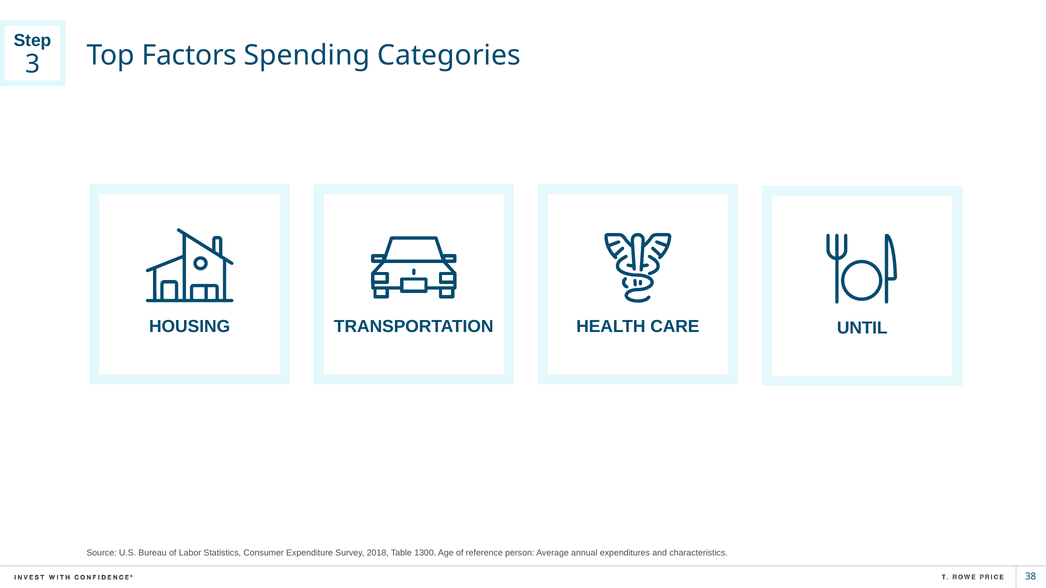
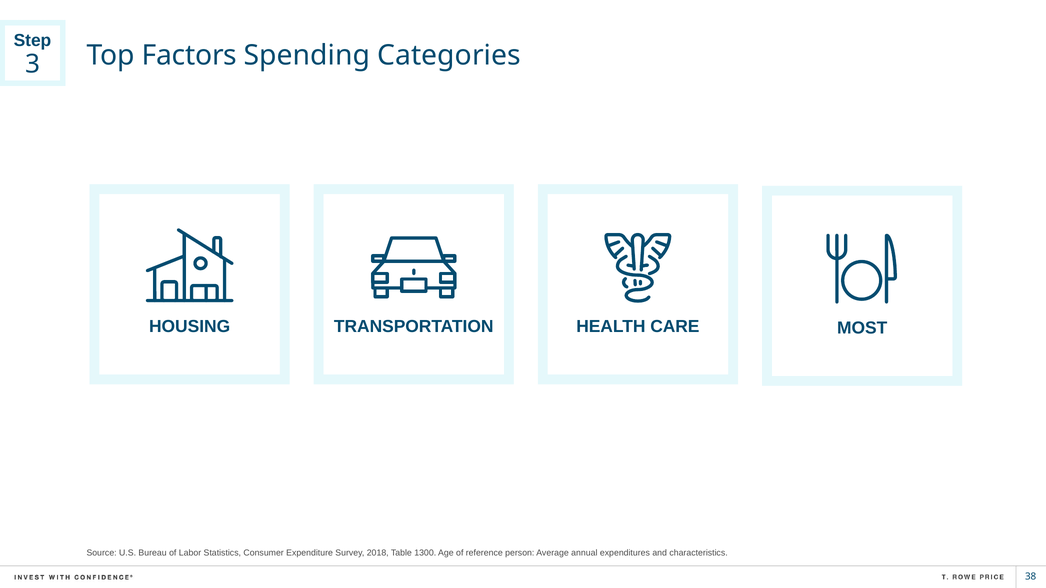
UNTIL: UNTIL -> MOST (862, 328)
